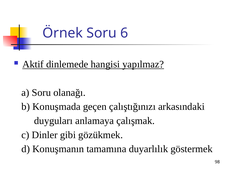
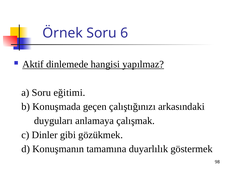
olanağı: olanağı -> eğitimi (69, 93)
